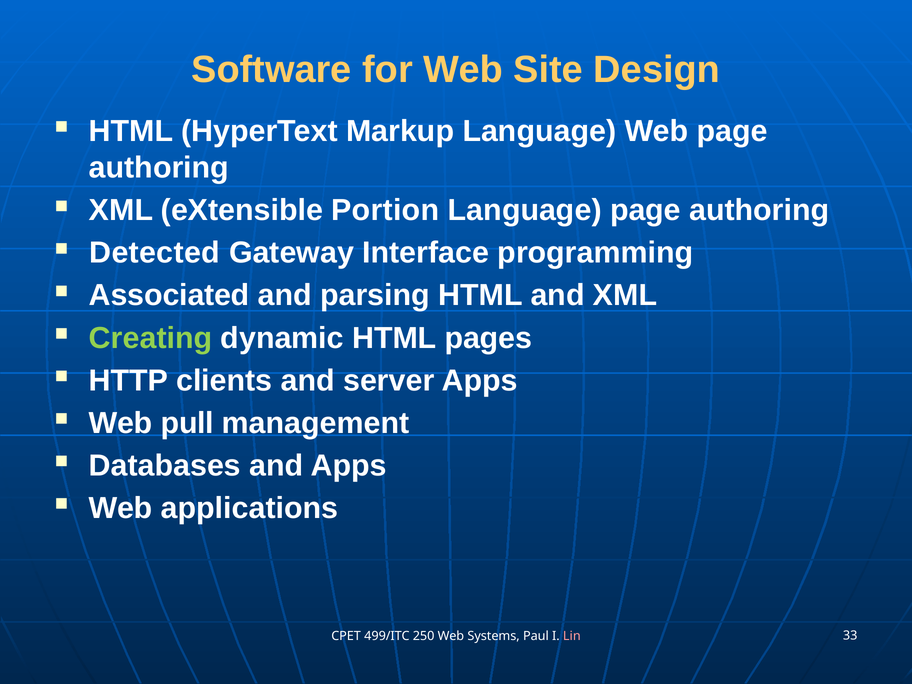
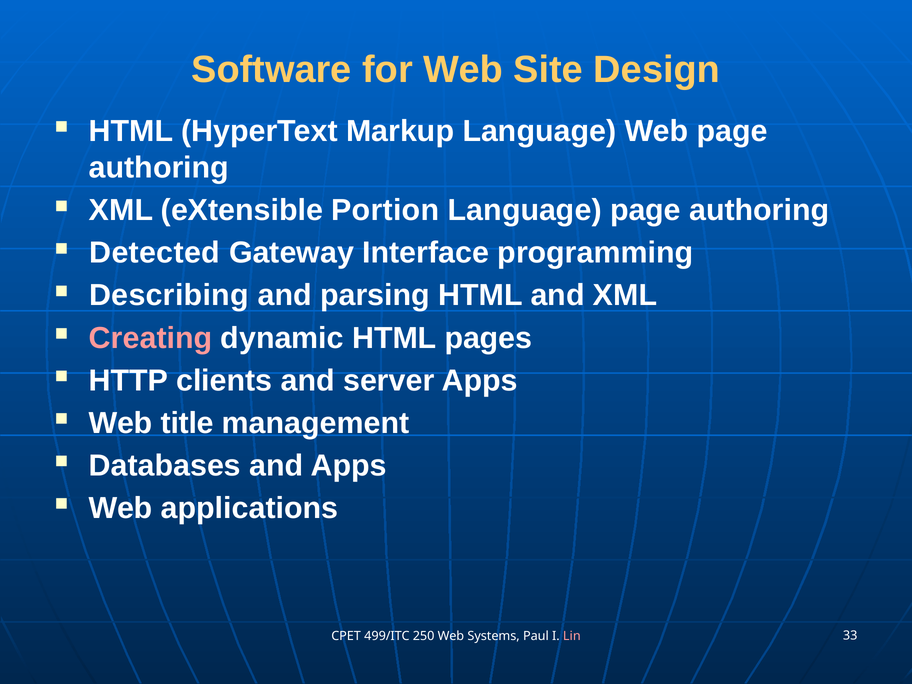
Associated: Associated -> Describing (169, 295)
Creating colour: light green -> pink (151, 338)
pull: pull -> title (187, 423)
